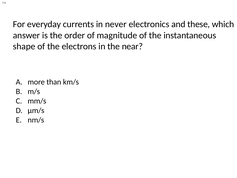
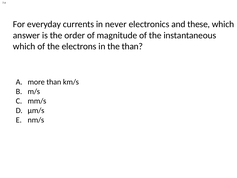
shape: shape -> which (24, 46)
the near: near -> than (132, 46)
